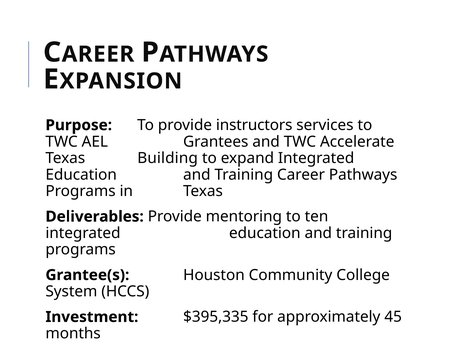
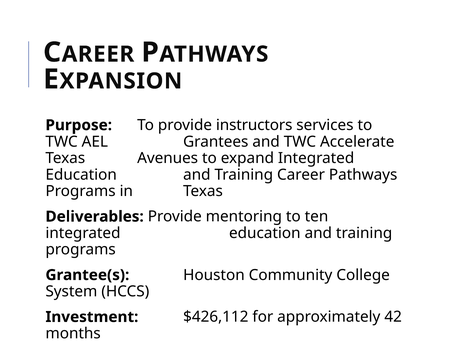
Building: Building -> Avenues (168, 158)
$395,335: $395,335 -> $426,112 (216, 317)
45: 45 -> 42 (393, 317)
